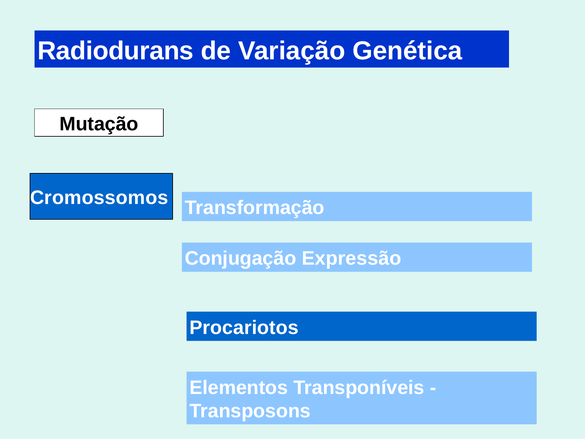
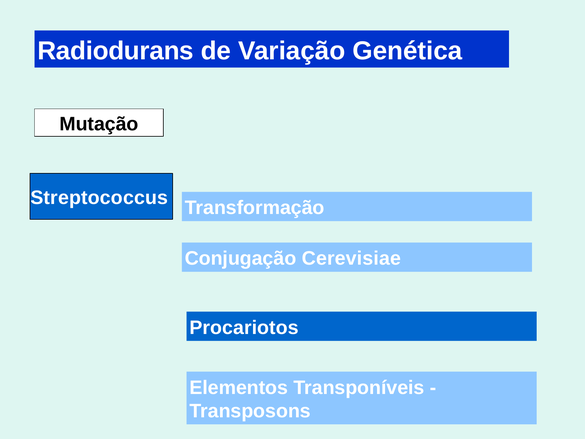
Cromossomos: Cromossomos -> Streptococcus (99, 198)
Expressão: Expressão -> Cerevisiae (351, 258)
